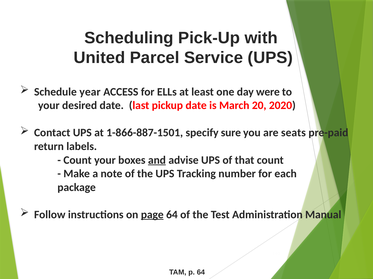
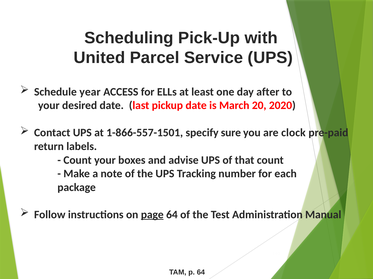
were: were -> after (268, 92)
1-866-887-1501: 1-866-887-1501 -> 1-866-557-1501 (145, 133)
seats: seats -> clock (293, 133)
and underline: present -> none (157, 160)
